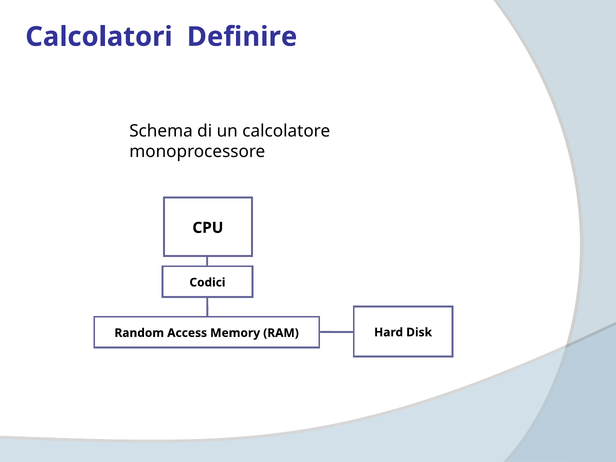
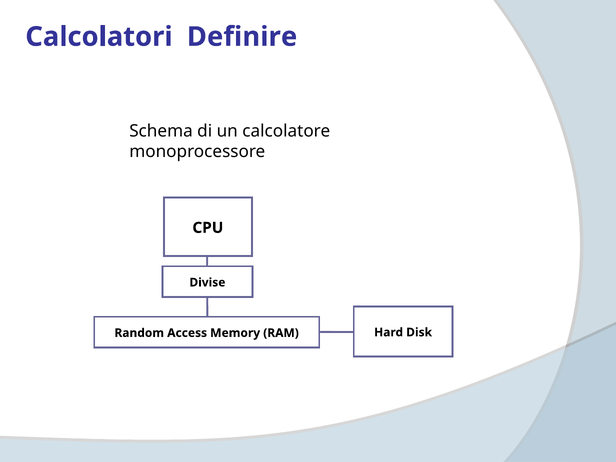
Codici: Codici -> Divise (207, 282)
